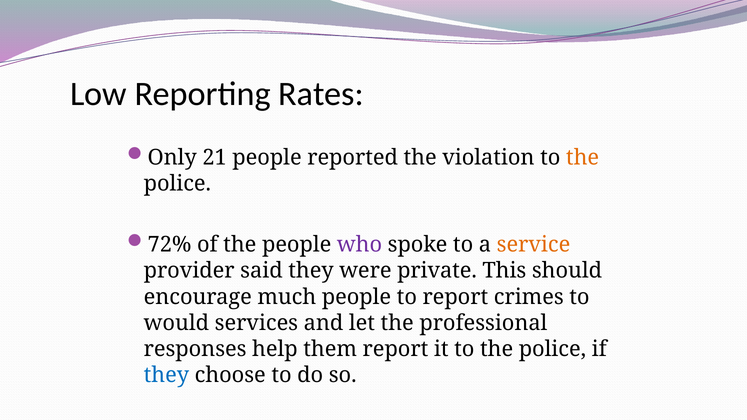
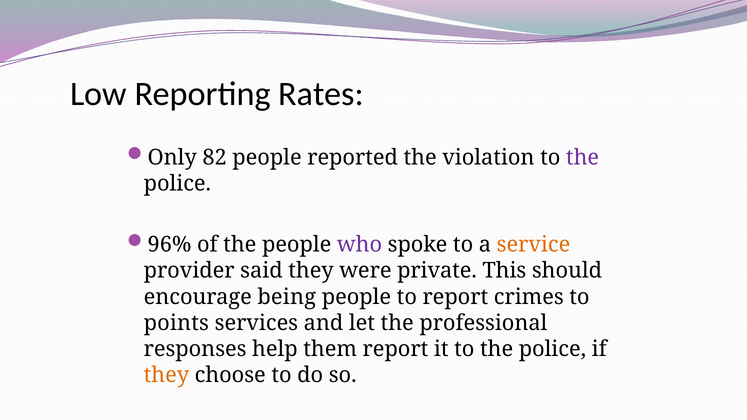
21: 21 -> 82 (215, 157)
the colour: orange -> purple (583, 157)
72%: 72% -> 96% (170, 245)
much: much -> being (287, 297)
would: would -> points (176, 323)
they colour: blue -> orange (166, 375)
